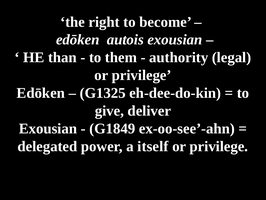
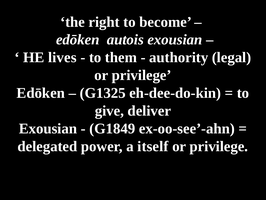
than: than -> lives (62, 57)
